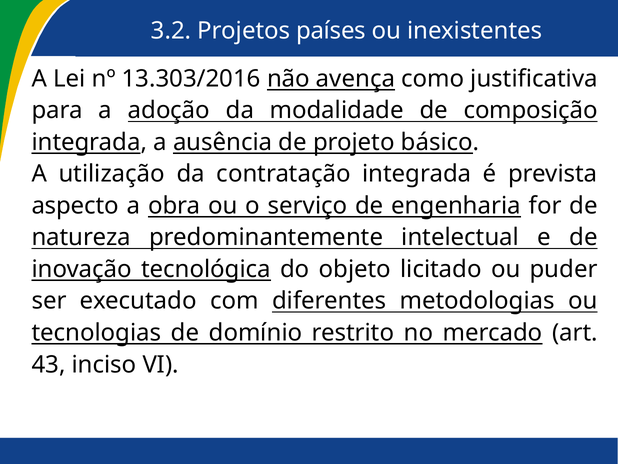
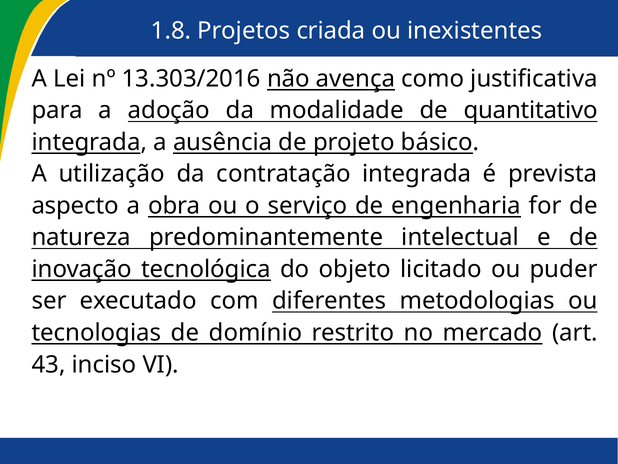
3.2: 3.2 -> 1.8 (171, 31)
países: países -> criada (331, 31)
composição: composição -> quantitativo (531, 110)
